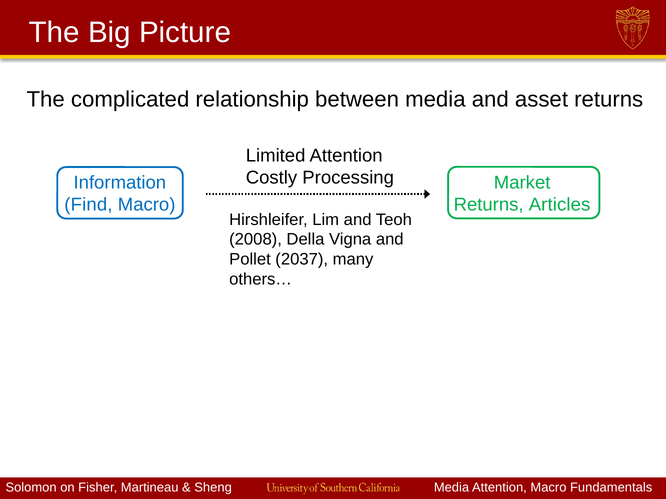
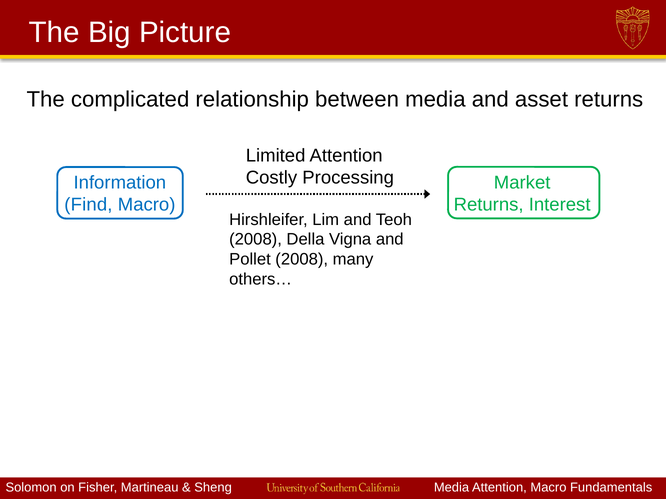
Articles: Articles -> Interest (560, 205)
Pollet 2037: 2037 -> 2008 (302, 260)
